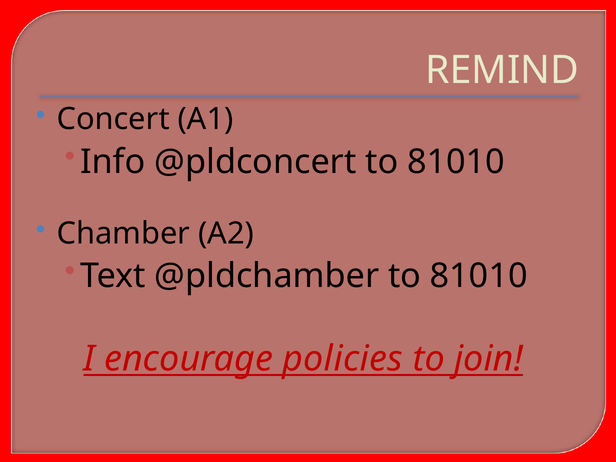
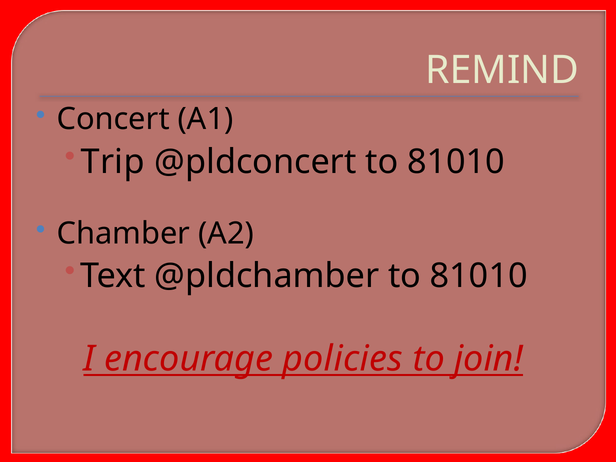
Info: Info -> Trip (113, 162)
